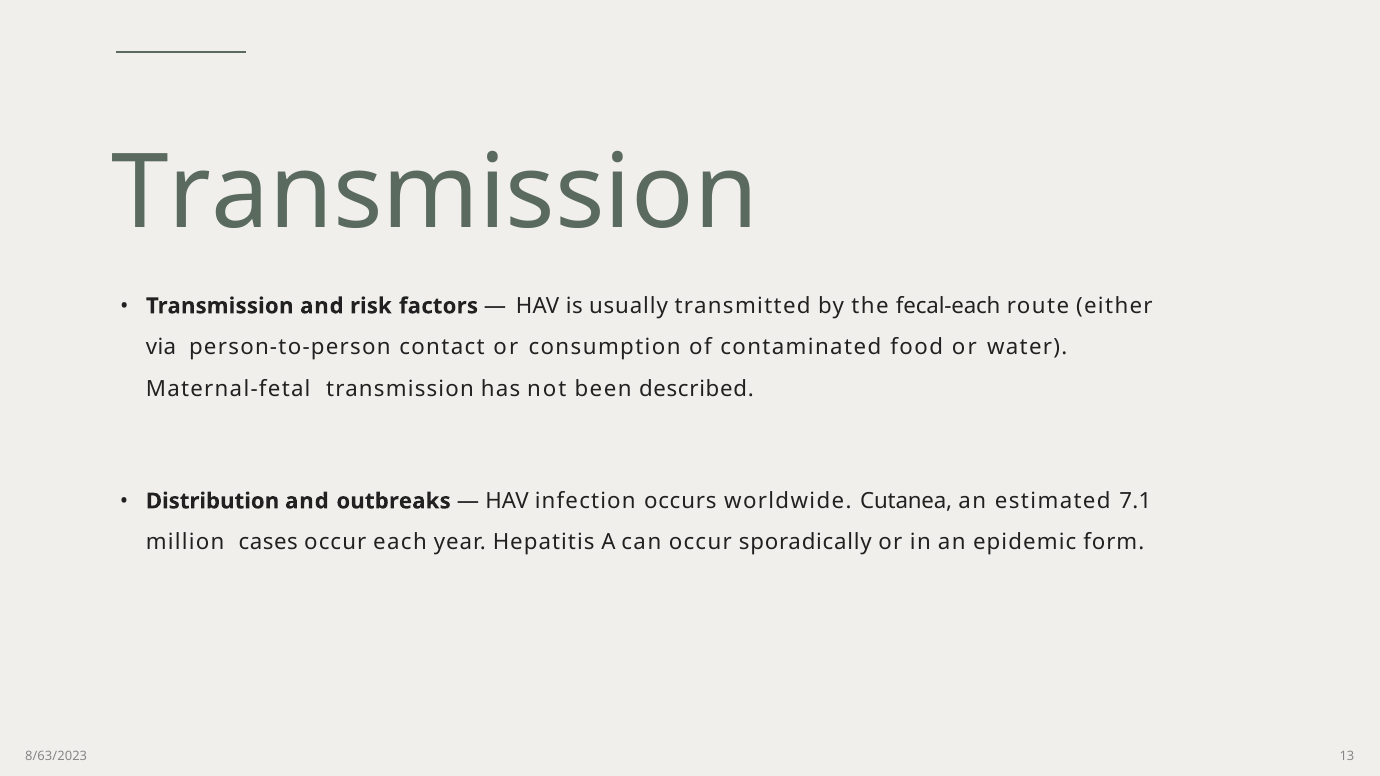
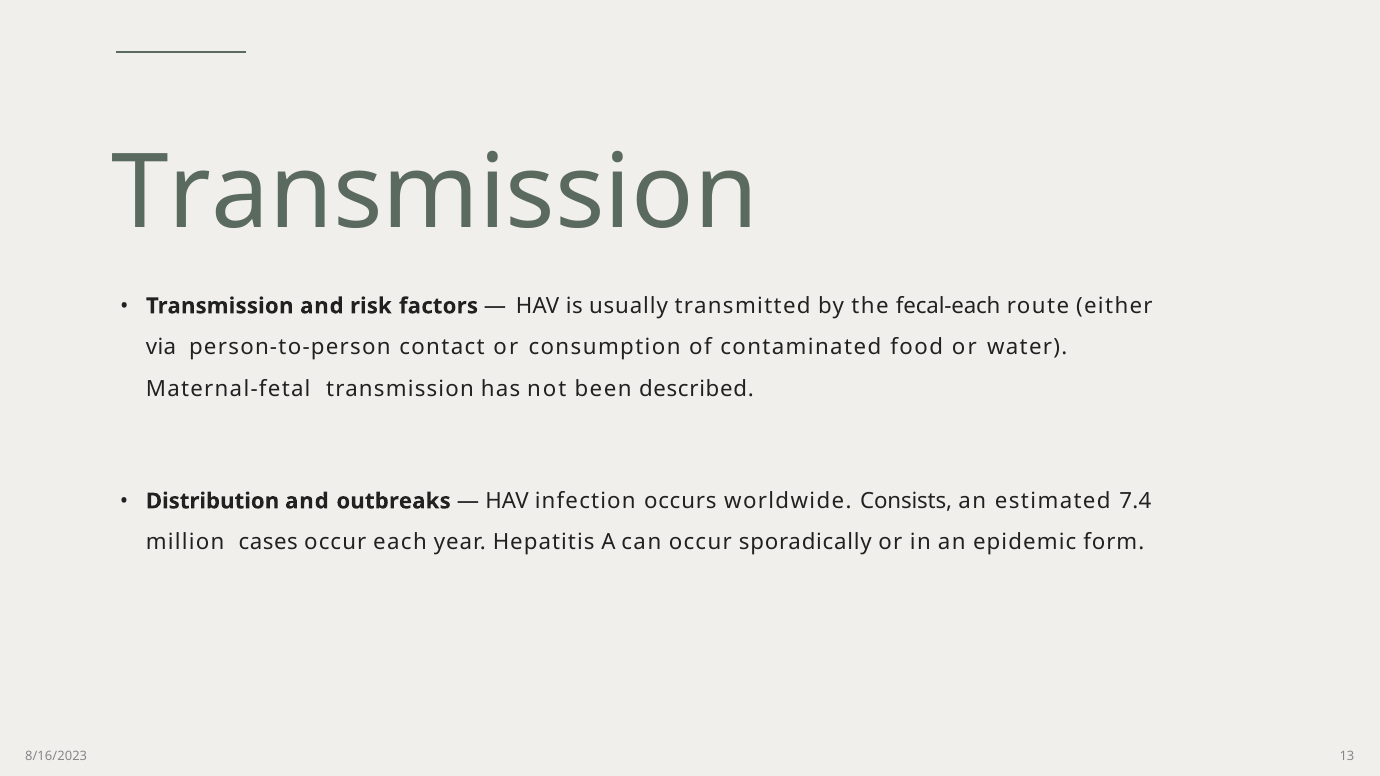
Cutanea: Cutanea -> Consists (906, 501)
7.1: 7.1 -> 7.4 (1135, 501)
8/63/2023: 8/63/2023 -> 8/16/2023 (56, 757)
